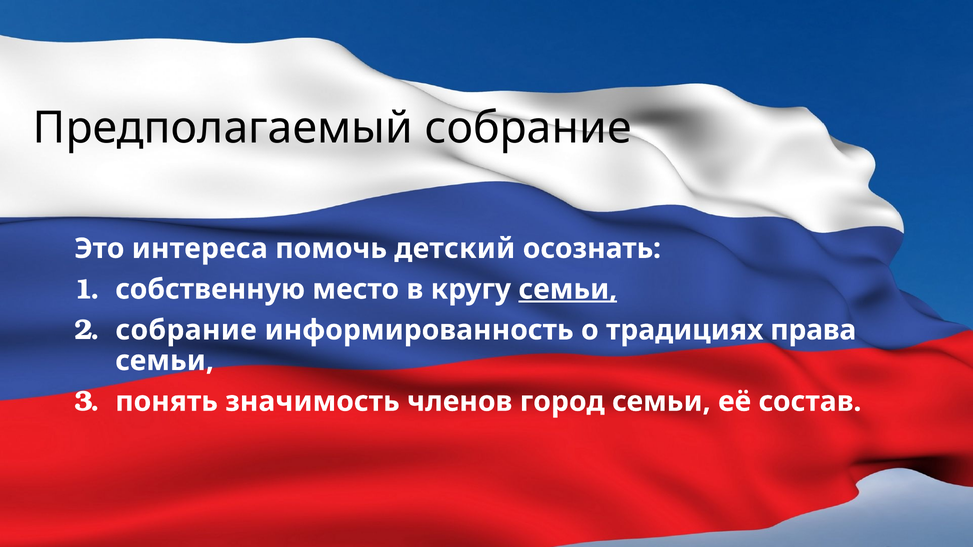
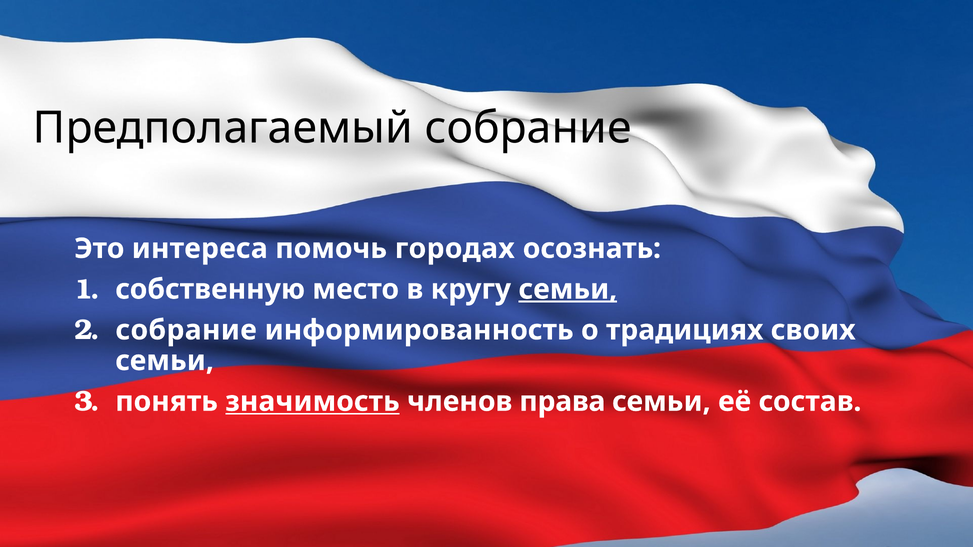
детский: детский -> городах (455, 249)
права: права -> своих (813, 330)
значимость underline: none -> present (313, 402)
город: город -> права (562, 402)
